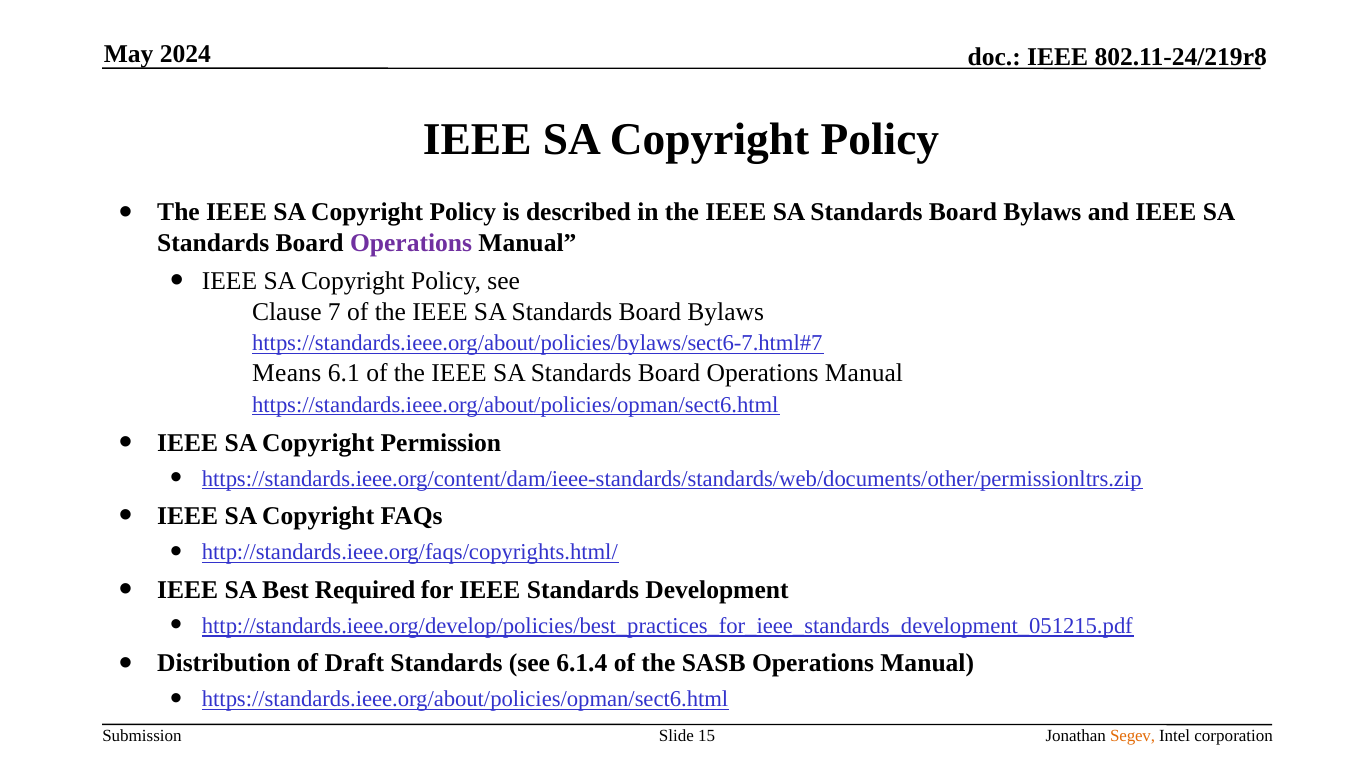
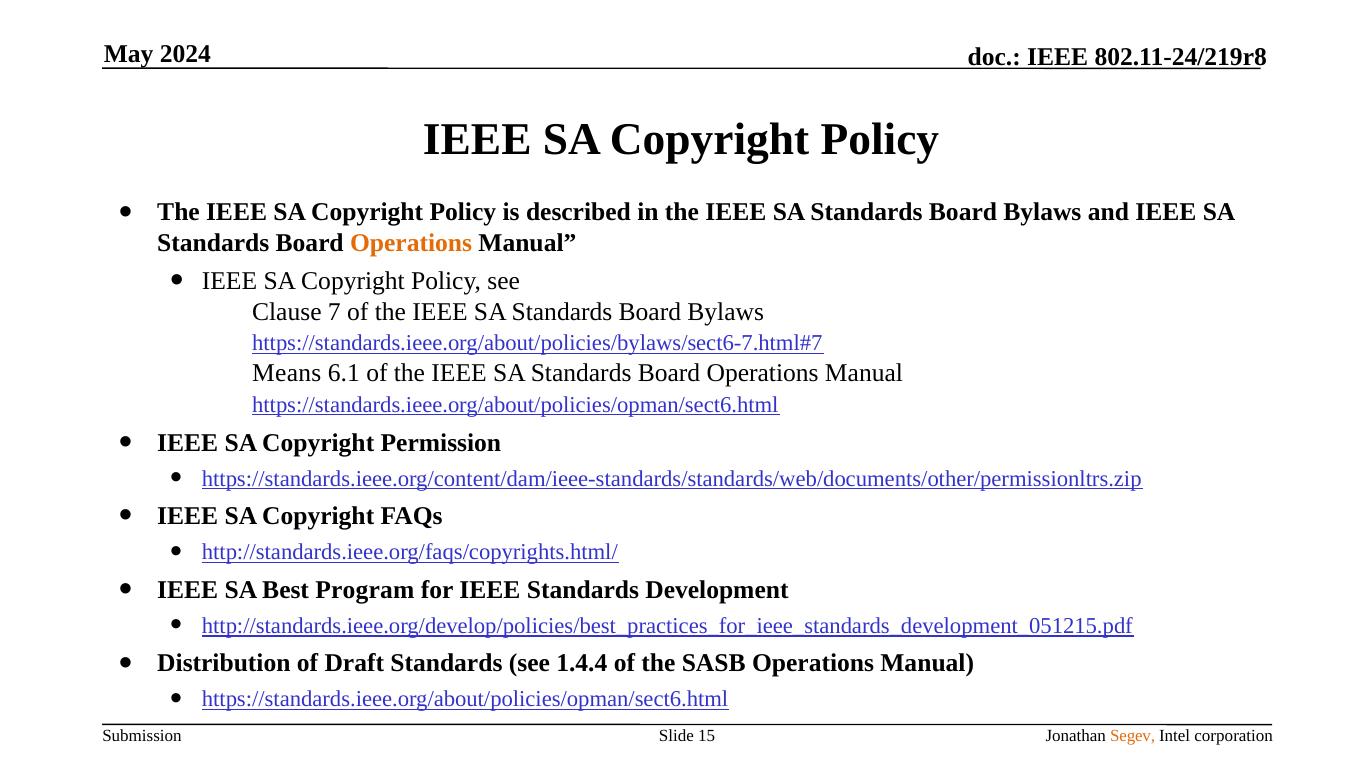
Operations colour: purple -> orange (411, 243)
Required: Required -> Program (365, 590)
6.1.4: 6.1.4 -> 1.4.4 (582, 663)
